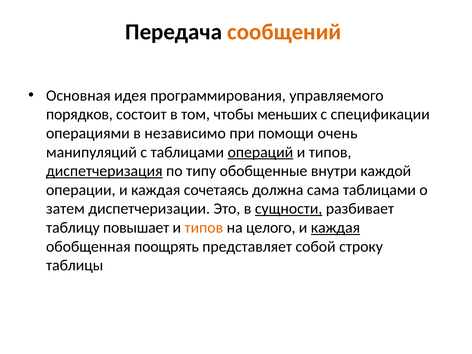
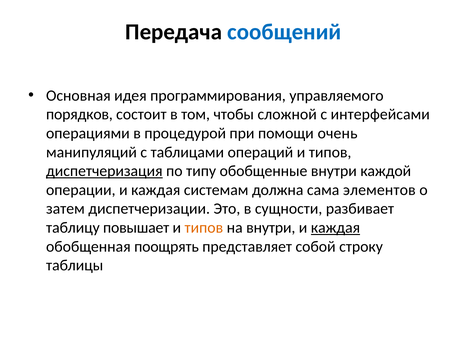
сообщений colour: orange -> blue (284, 32)
меньших: меньших -> сложной (287, 114)
спецификации: спецификации -> интерфейсами (380, 114)
независимо: независимо -> процедурой (185, 133)
операций underline: present -> none (260, 152)
сочетаясь: сочетаясь -> системам (216, 190)
сама таблицами: таблицами -> элементов (379, 190)
сущности underline: present -> none (289, 209)
на целого: целого -> внутри (271, 228)
